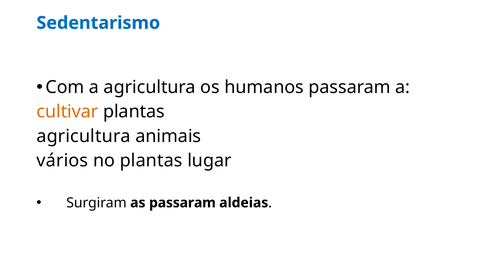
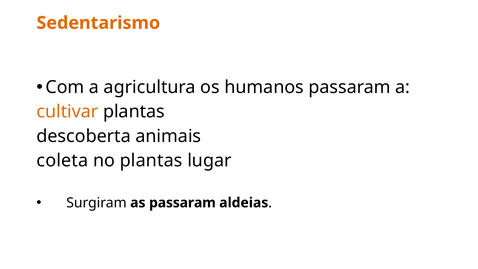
Sedentarismo colour: blue -> orange (98, 23)
agricultura: agricultura -> descoberta (84, 136)
vários: vários -> coleta (62, 160)
